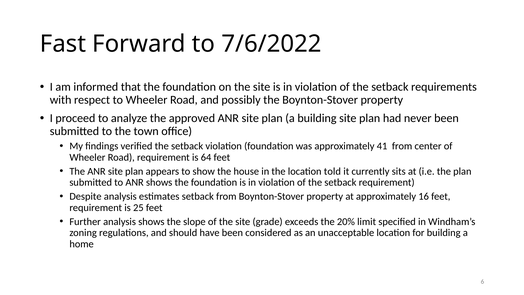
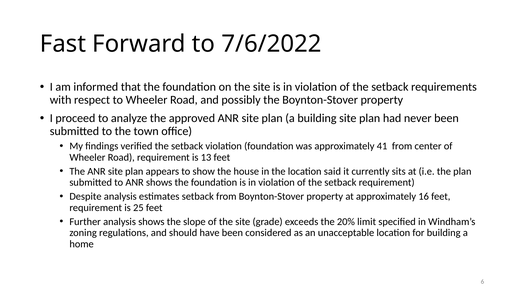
64: 64 -> 13 (206, 157)
told: told -> said (332, 171)
